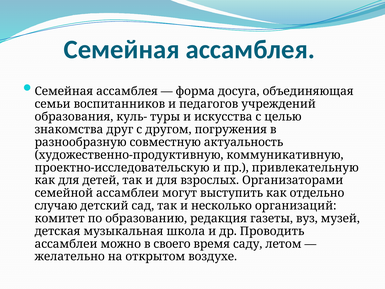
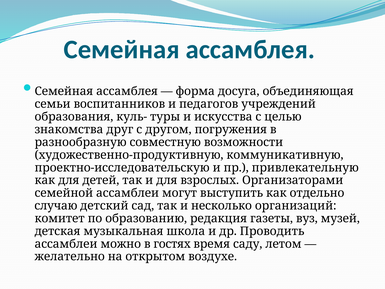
актуальность: актуальность -> возможности (244, 142)
своего: своего -> гостях (172, 244)
